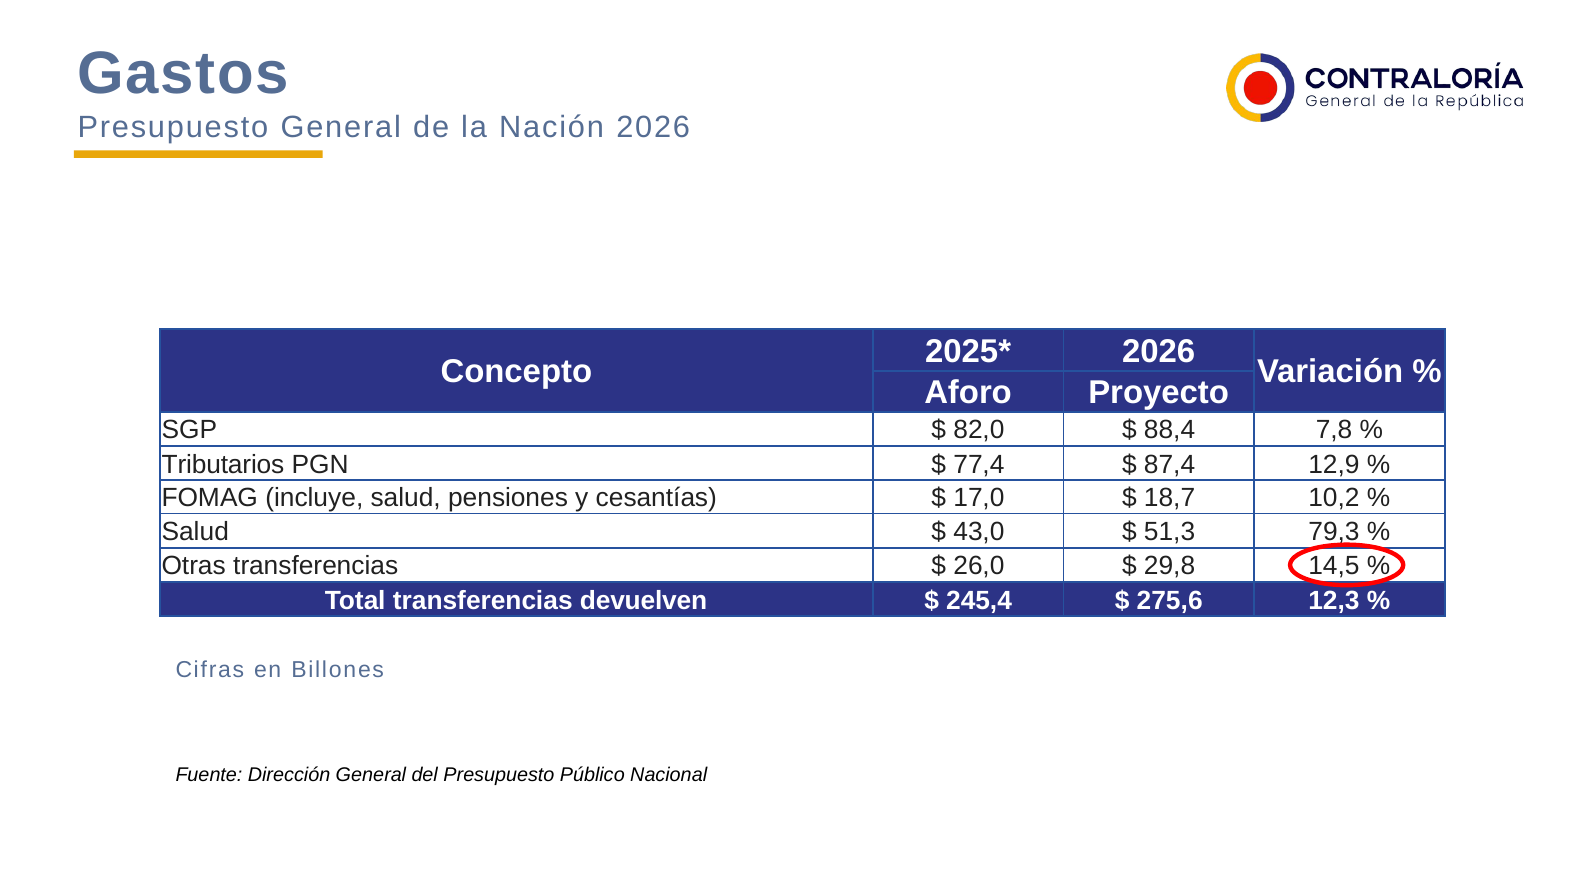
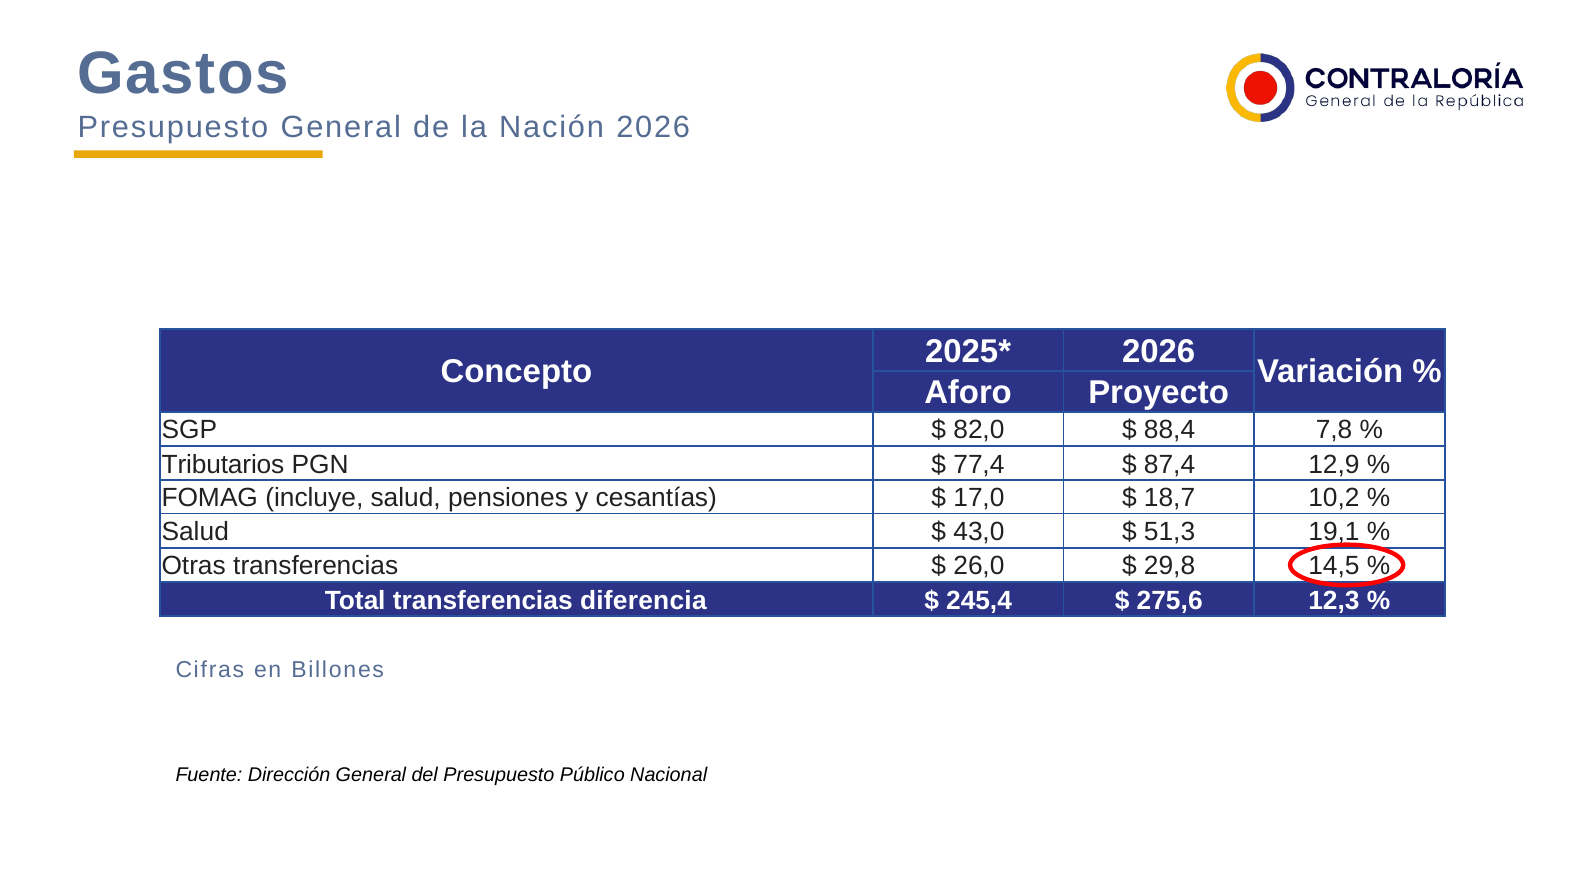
79,3: 79,3 -> 19,1 (1334, 532)
devuelven: devuelven -> diferencia (643, 601)
